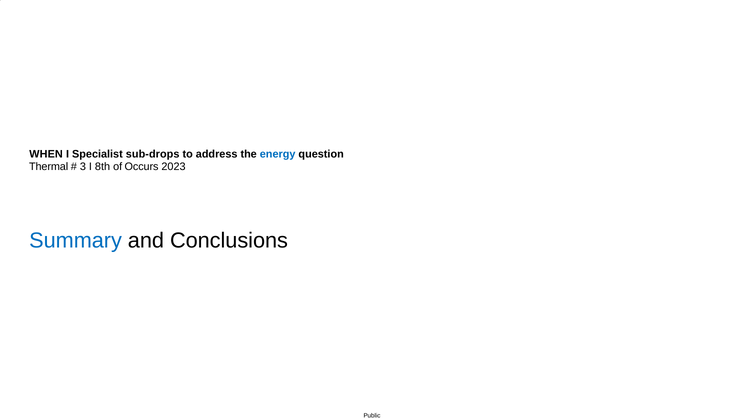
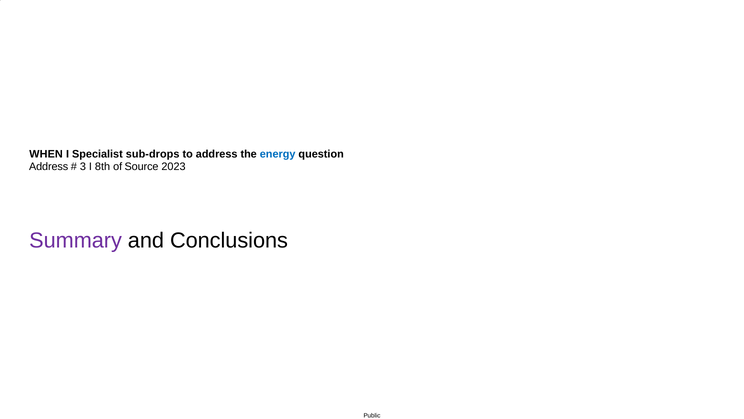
Thermal: Thermal -> Address (49, 166)
Occurs: Occurs -> Source (142, 166)
Summary colour: blue -> purple (76, 240)
